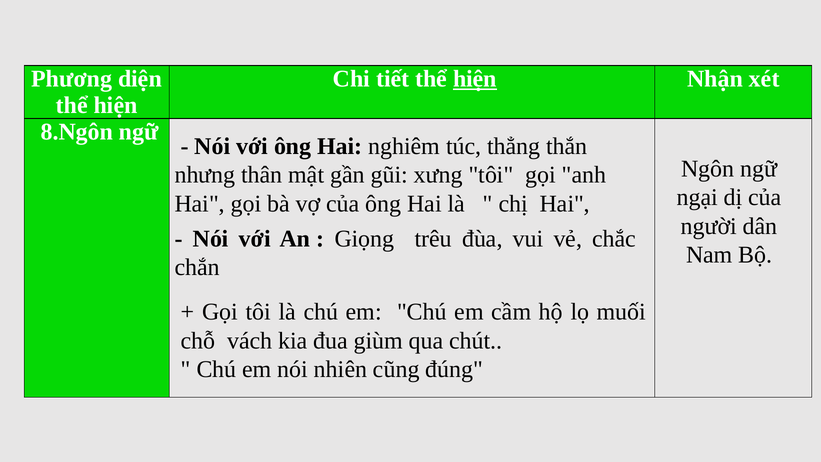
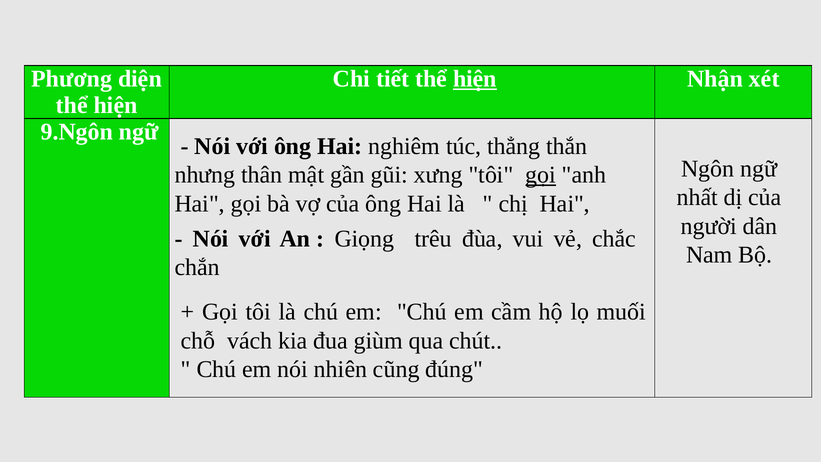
8.Ngôn: 8.Ngôn -> 9.Ngôn (77, 132)
gọi underline: none -> present (541, 175)
ngại: ngại -> nhất (697, 197)
